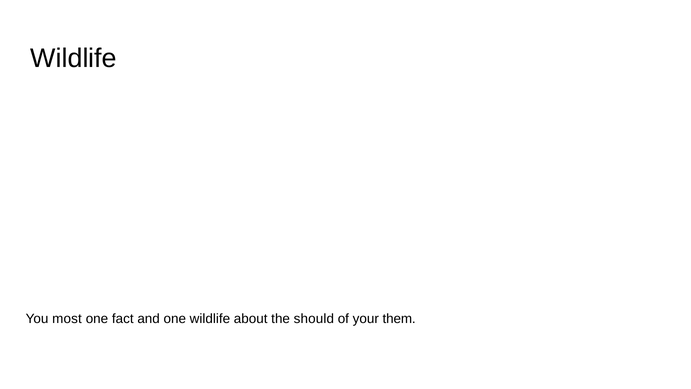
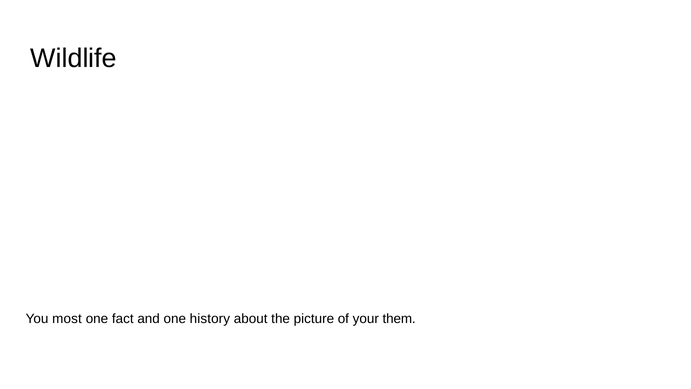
one wildlife: wildlife -> history (210, 319)
should: should -> picture (314, 319)
